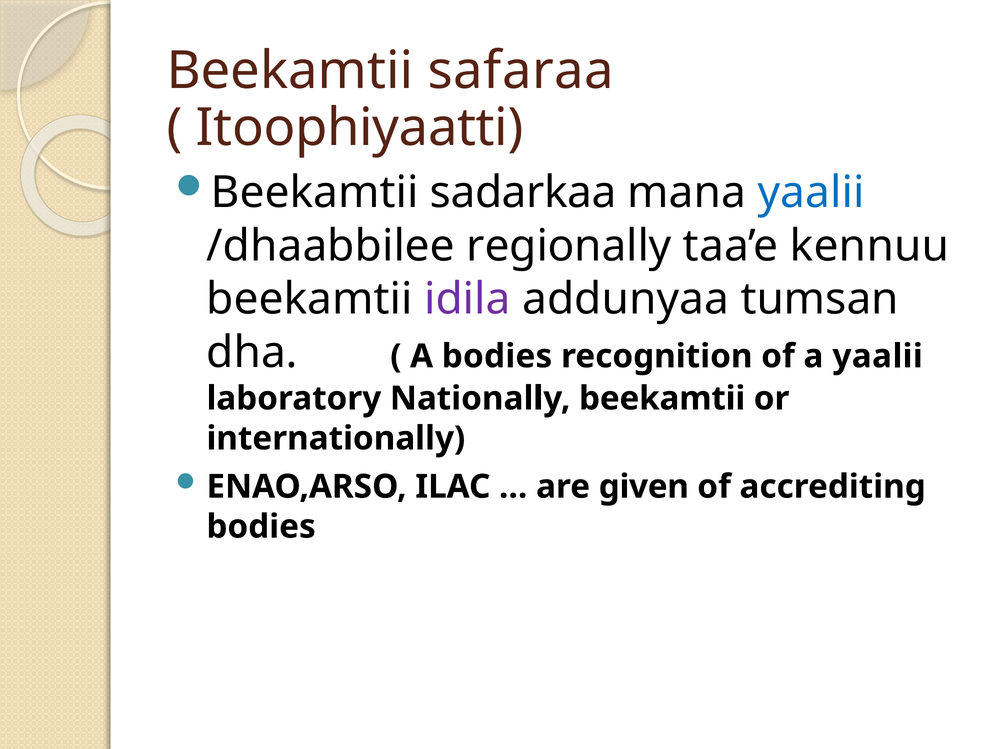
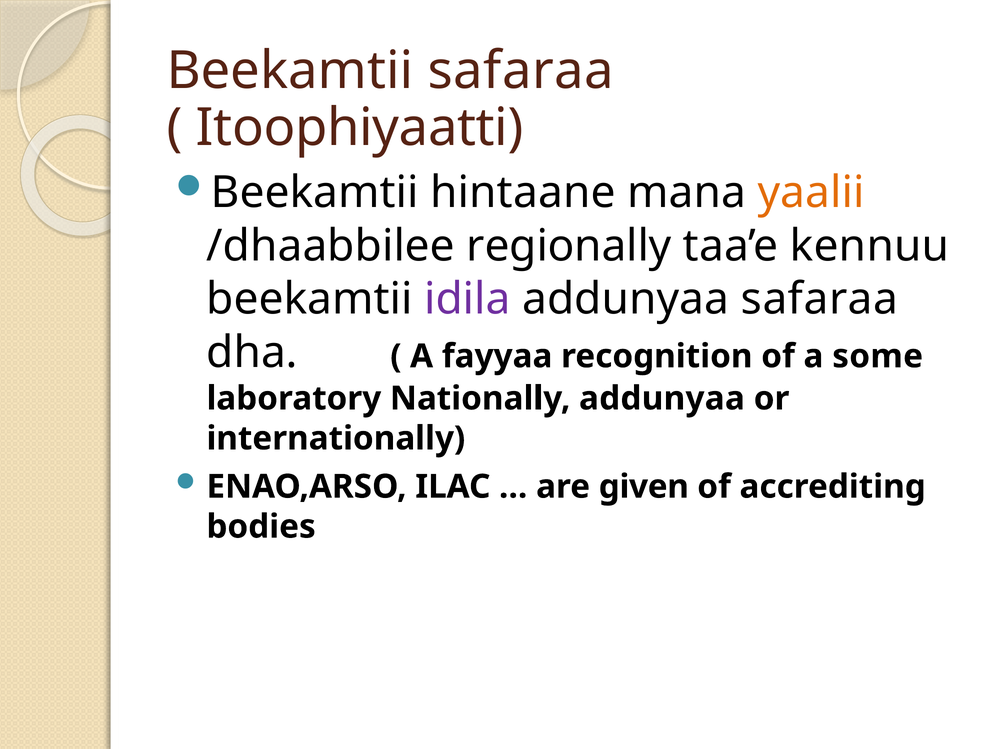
sadarkaa: sadarkaa -> hintaane (523, 193)
yaalii colour: blue -> orange (811, 193)
addunyaa tumsan: tumsan -> safaraa (819, 299)
A bodies: bodies -> fayyaa (497, 356)
a yaalii: yaalii -> some (878, 356)
Nationally beekamtii: beekamtii -> addunyaa (662, 398)
